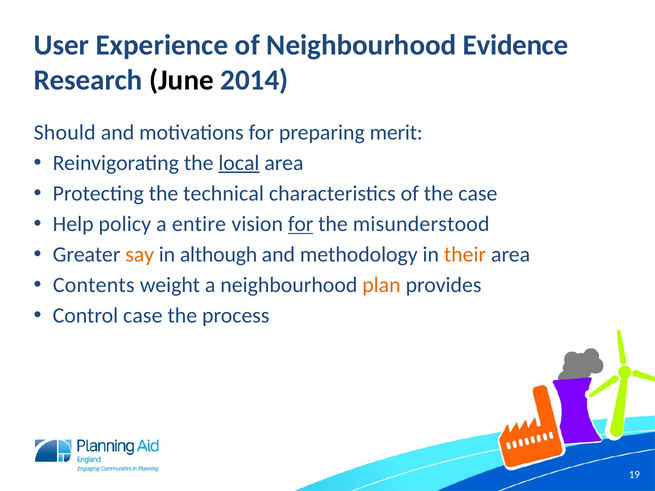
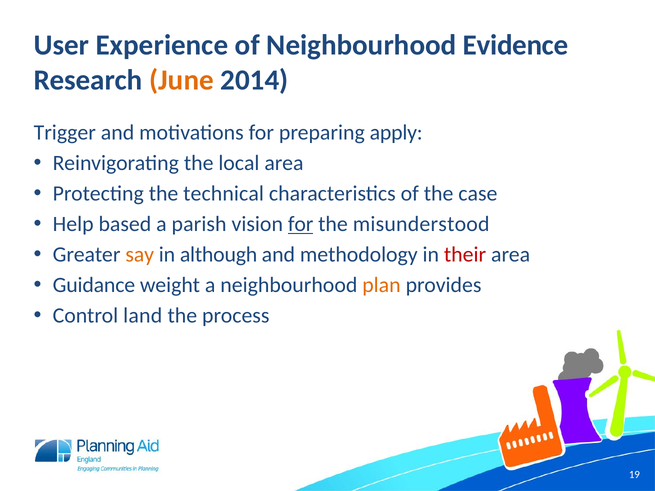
June colour: black -> orange (181, 80)
Should: Should -> Trigger (65, 133)
merit: merit -> apply (396, 133)
local underline: present -> none (239, 163)
policy: policy -> based (125, 224)
entire: entire -> parish (199, 224)
their colour: orange -> red (465, 255)
Contents: Contents -> Guidance (94, 285)
Control case: case -> land (143, 316)
